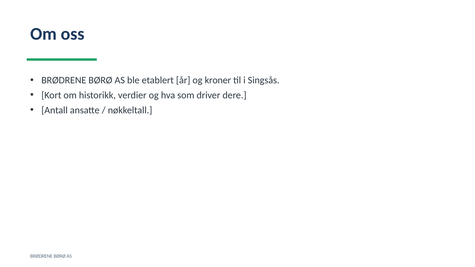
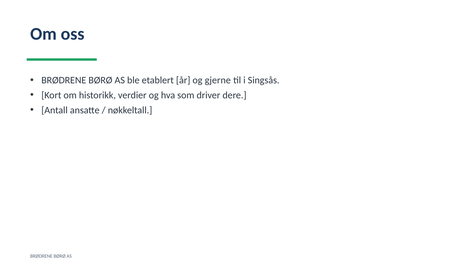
kroner: kroner -> gjerne (218, 80)
